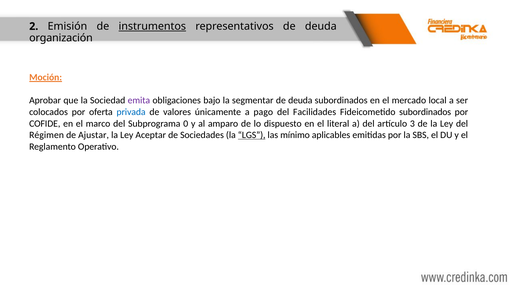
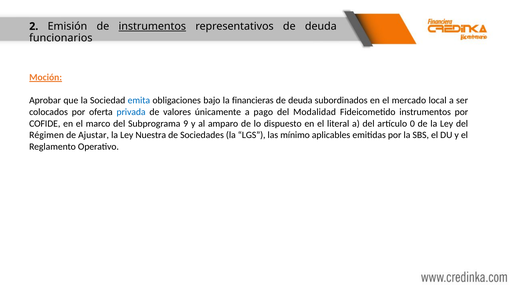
organización: organización -> funcionarios (61, 38)
emita colour: purple -> blue (139, 100)
segmentar: segmentar -> financieras (253, 100)
Facilidades: Facilidades -> Modalidad (315, 112)
Fideicometido subordinados: subordinados -> instrumentos (425, 112)
0: 0 -> 9 (186, 124)
3: 3 -> 0 (412, 124)
Aceptar: Aceptar -> Nuestra (151, 135)
LGS underline: present -> none (252, 135)
